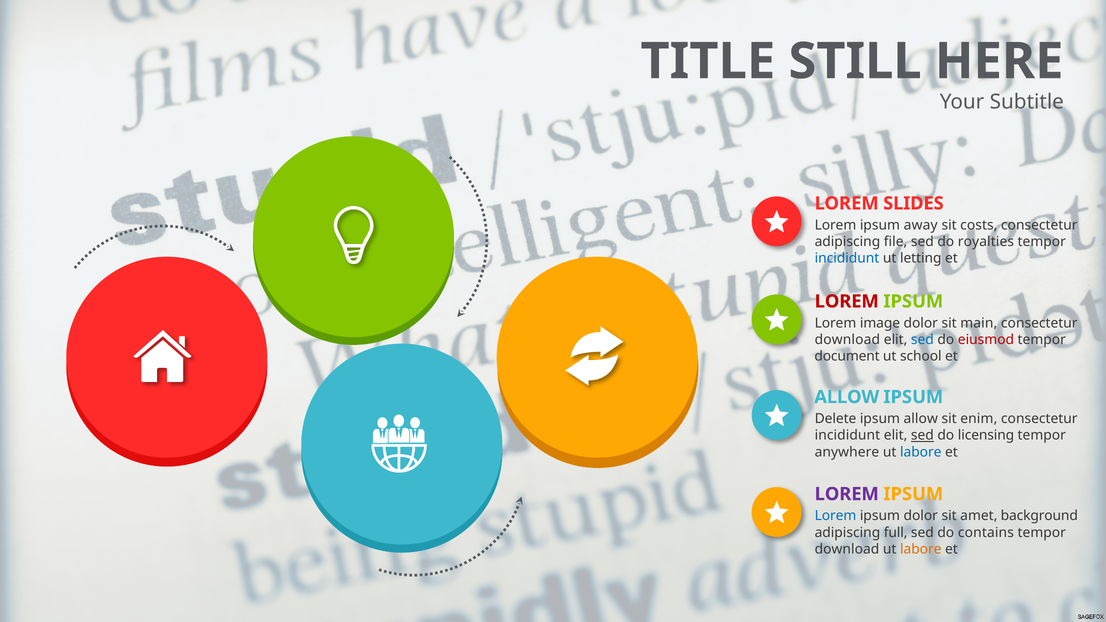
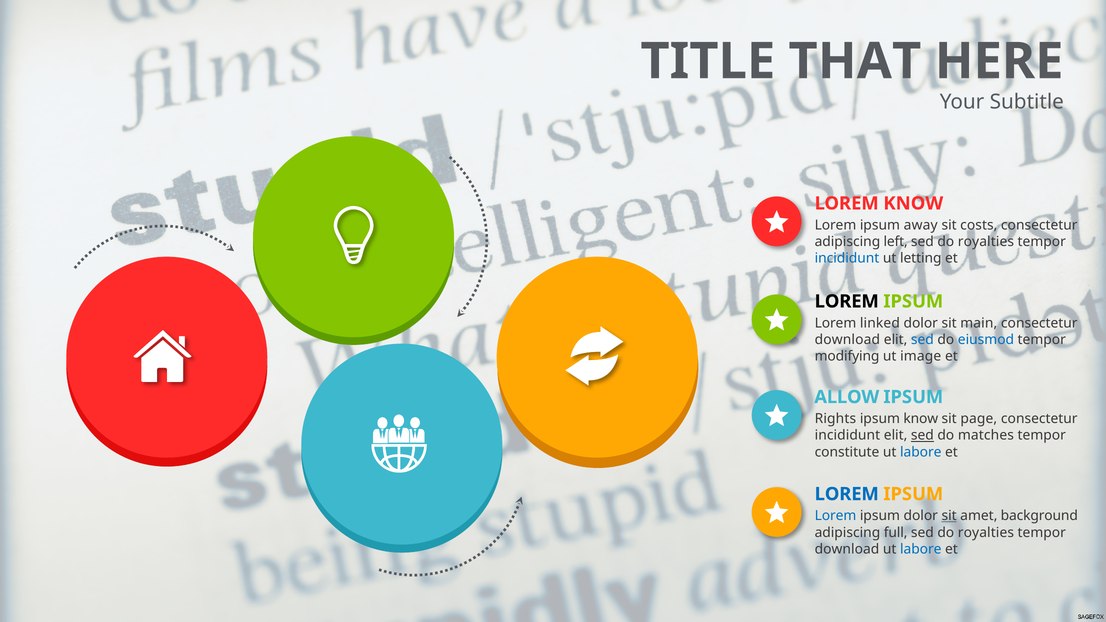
STILL: STILL -> THAT (855, 61)
LOREM SLIDES: SLIDES -> KNOW (913, 203)
file: file -> left (896, 242)
LOREM colour: red -> black (847, 301)
image: image -> linked (880, 323)
eiusmod colour: red -> blue (986, 340)
document: document -> modifying (847, 356)
school: school -> image (921, 356)
Delete: Delete -> Rights (835, 419)
ipsum allow: allow -> know (921, 419)
enim: enim -> page (979, 419)
licensing: licensing -> matches (986, 435)
anywhere: anywhere -> constitute (847, 452)
LOREM colour: purple -> blue (847, 494)
sit underline: none -> present (949, 516)
contains: contains -> royalties (986, 533)
labore colour: orange -> blue (921, 549)
